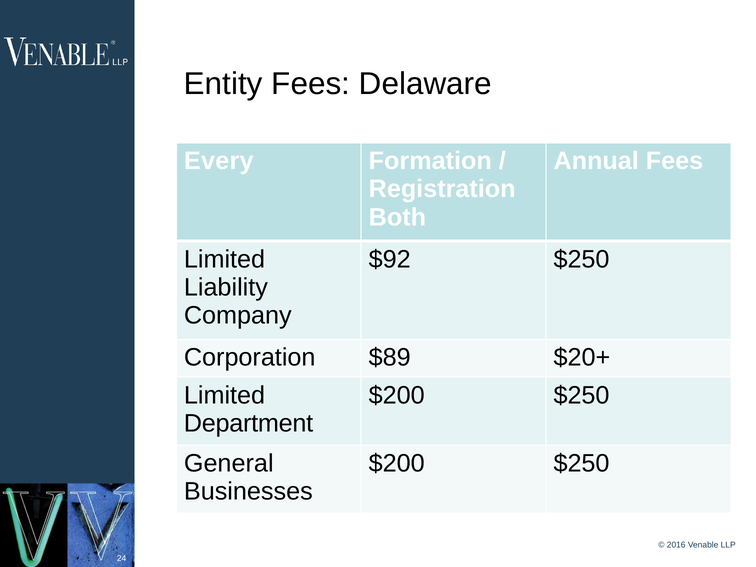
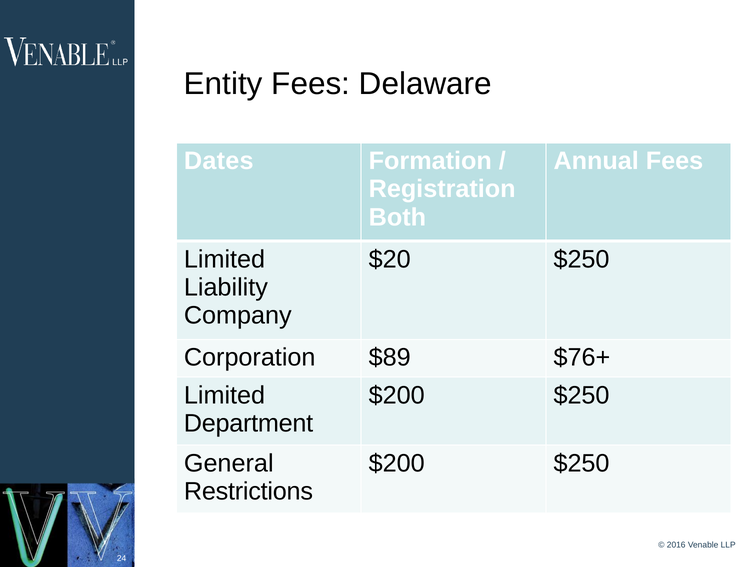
Every: Every -> Dates (219, 161)
$92: $92 -> $20 (390, 259)
$20+: $20+ -> $76+ (582, 358)
Businesses: Businesses -> Restrictions (248, 491)
